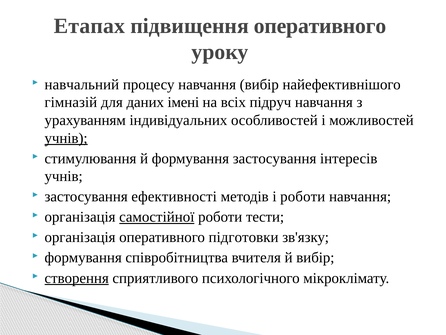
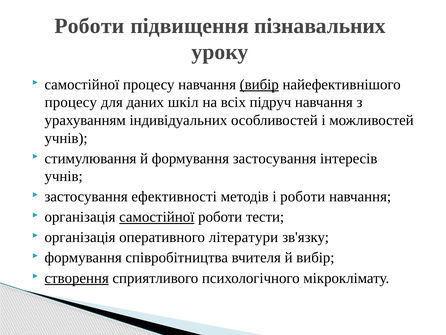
Етапах: Етапах -> Роботи (89, 26)
підвищення оперативного: оперативного -> пізнавальних (320, 26)
навчальний: навчальний -> самостійної (82, 84)
вибір underline: none -> present (259, 84)
гімназій: гімназій -> процесу (71, 102)
імені: імені -> шкіл (183, 102)
учнів underline: present -> none (66, 138)
підготовки: підготовки -> літератури (244, 237)
